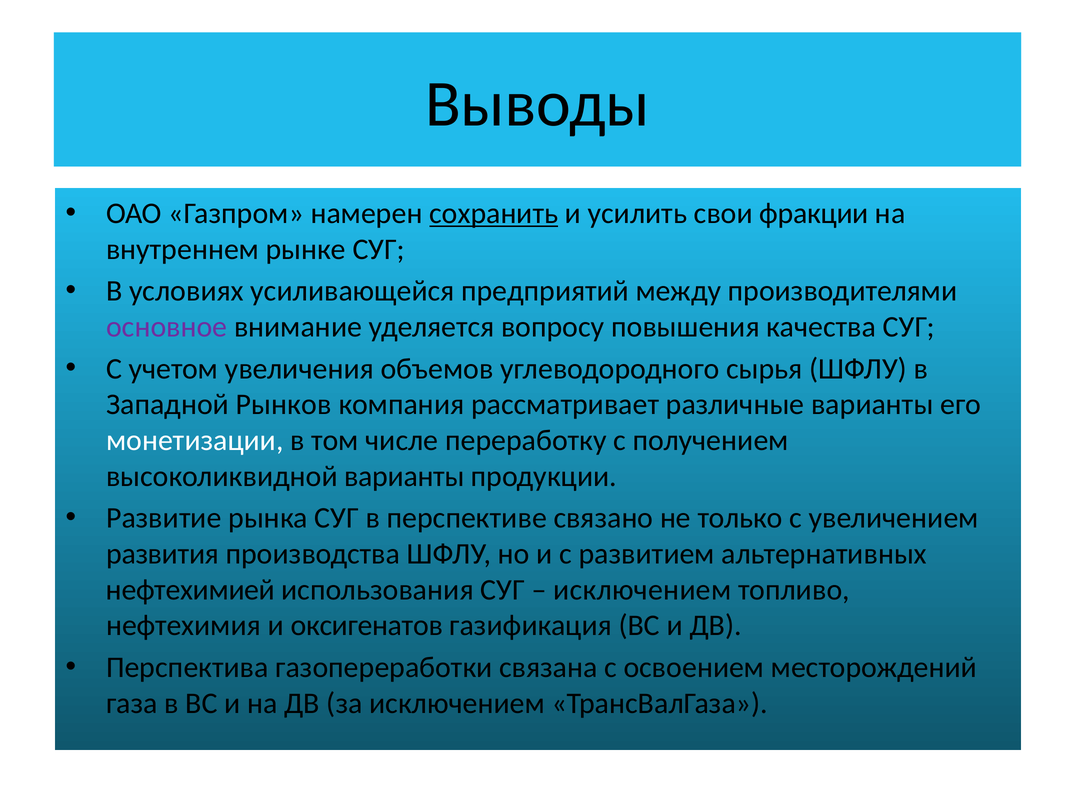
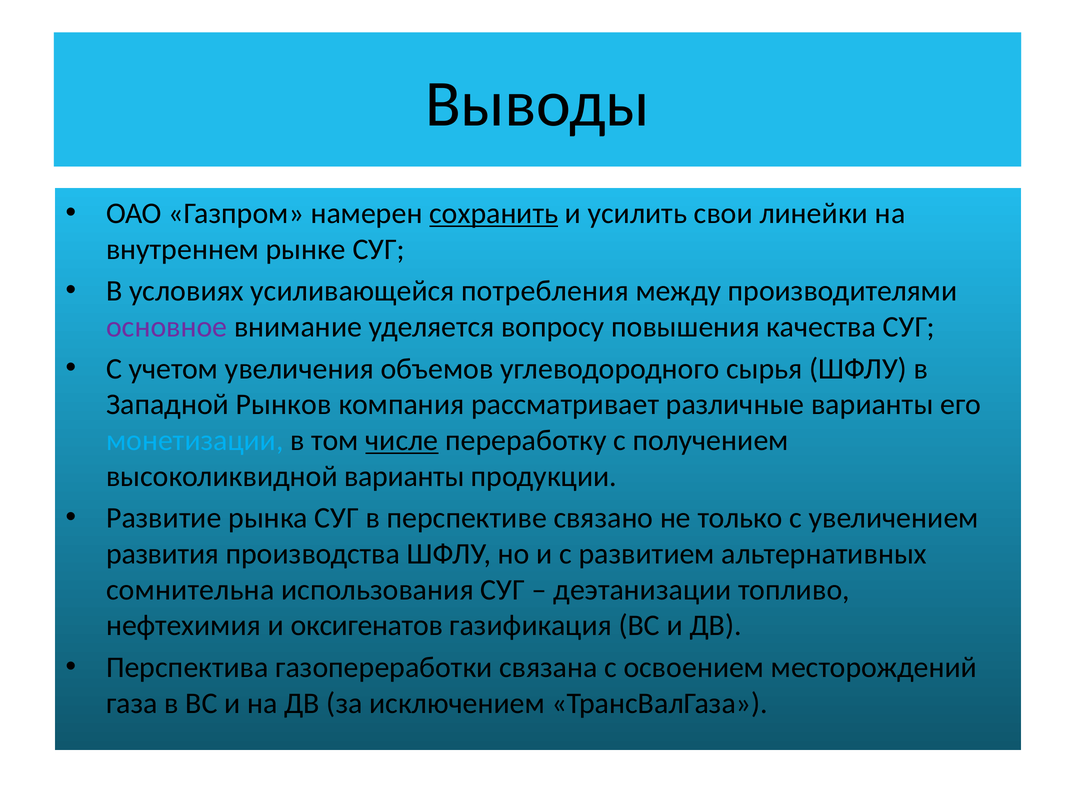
фракции: фракции -> линейки (814, 214)
предприятий: предприятий -> потребления (545, 291)
монетизации colour: white -> light blue (195, 441)
числе underline: none -> present (402, 441)
нефтехимией: нефтехимией -> сомнительна (190, 590)
исключением: исключением -> деэтанизации (642, 590)
